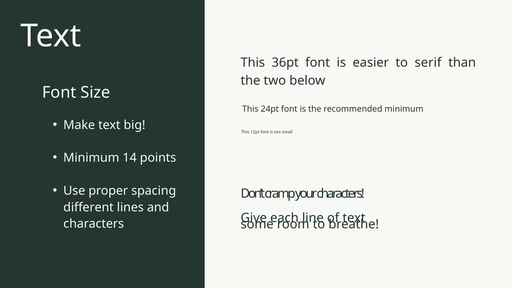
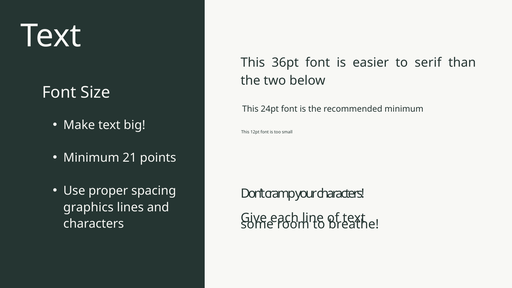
14: 14 -> 21 (130, 158)
different: different -> graphics (88, 207)
